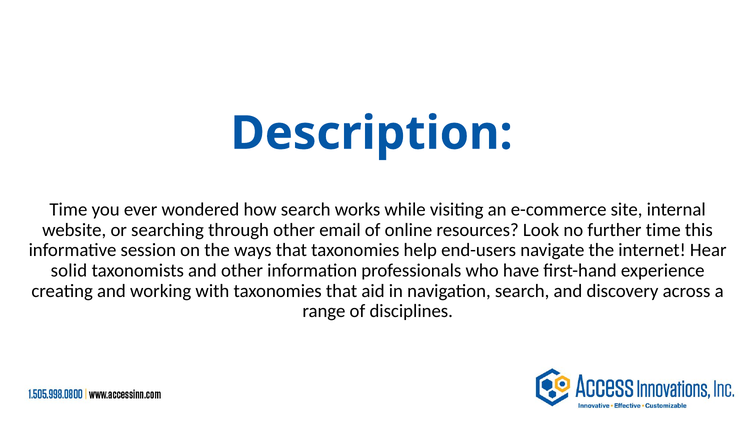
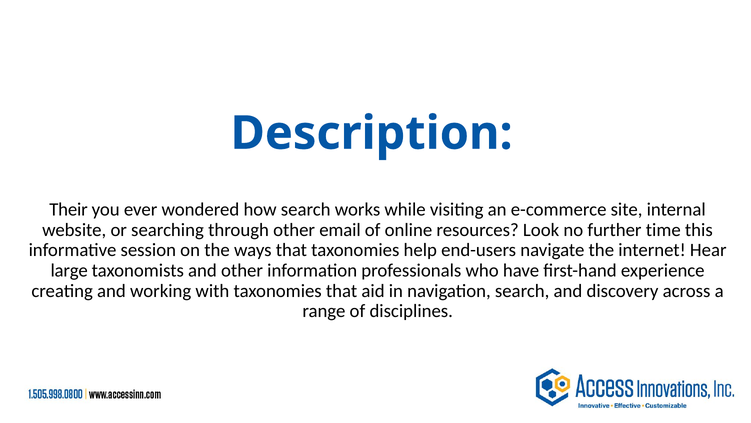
Time: Time -> Their (69, 209)
solid: solid -> large (69, 270)
